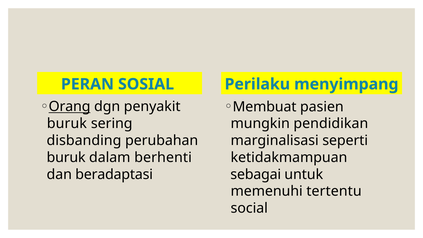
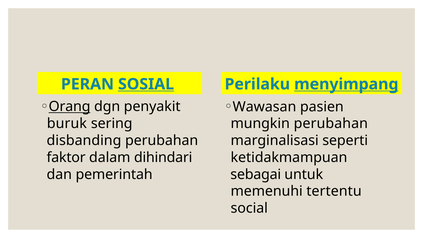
SOSIAL underline: none -> present (146, 84)
menyimpang underline: none -> present (346, 84)
Membuat: Membuat -> Wawasan (264, 107)
mungkin pendidikan: pendidikan -> perubahan (331, 124)
buruk: buruk -> faktor (66, 157)
berhenti: berhenti -> dihindari (163, 157)
beradaptasi: beradaptasi -> pemerintah (114, 174)
